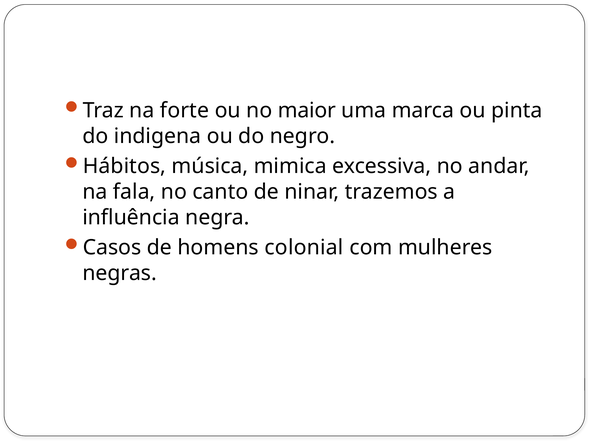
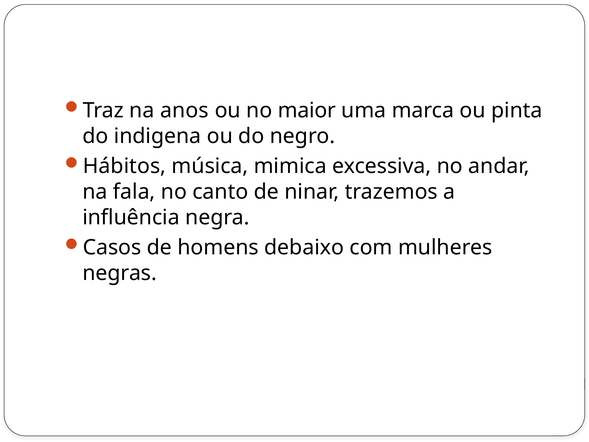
forte: forte -> anos (184, 110)
colonial: colonial -> debaixo (304, 247)
